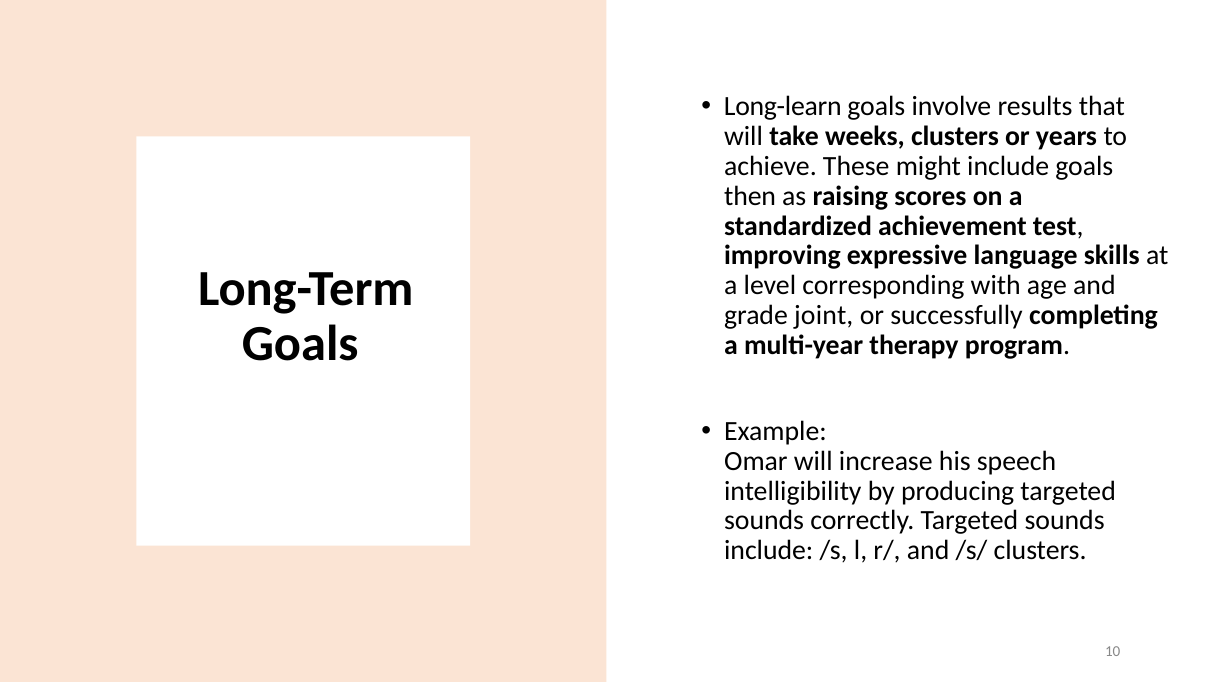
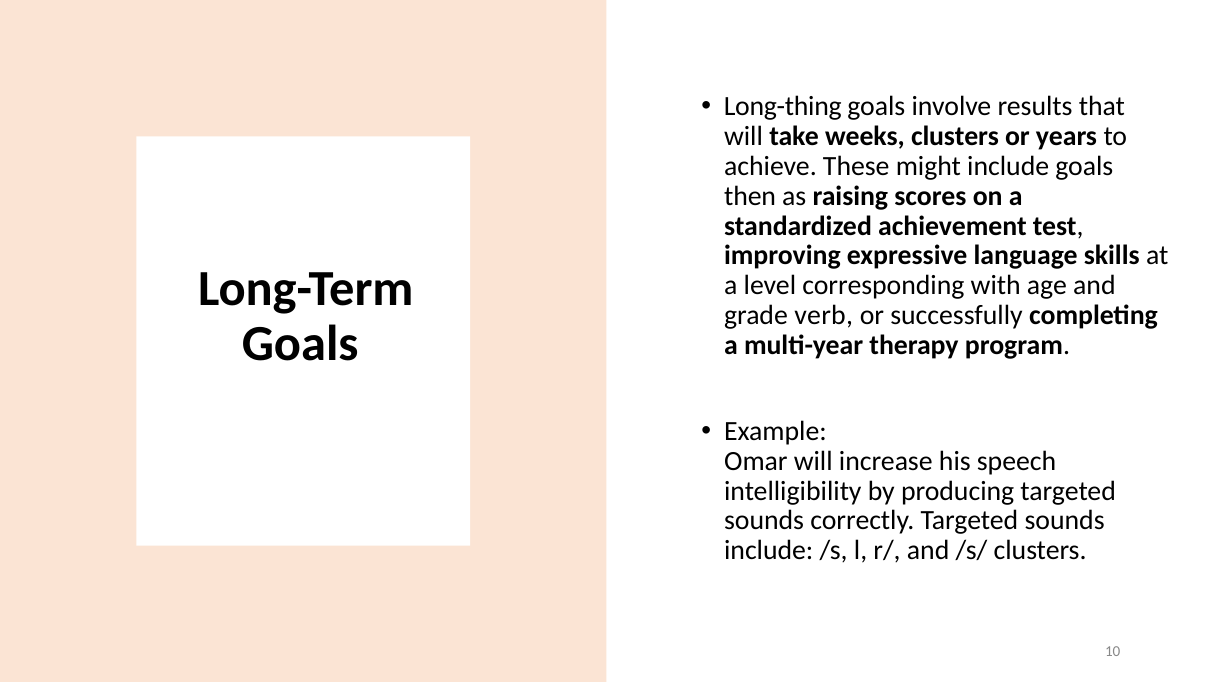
Long-learn: Long-learn -> Long-thing (783, 106)
joint: joint -> verb (824, 316)
